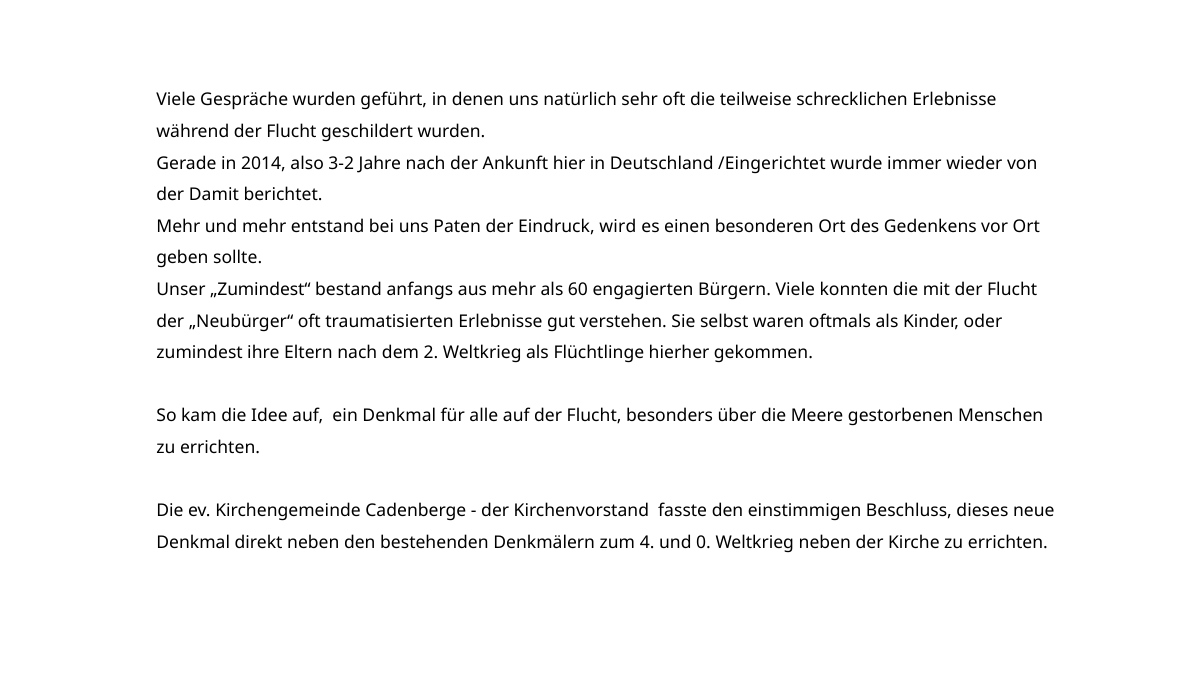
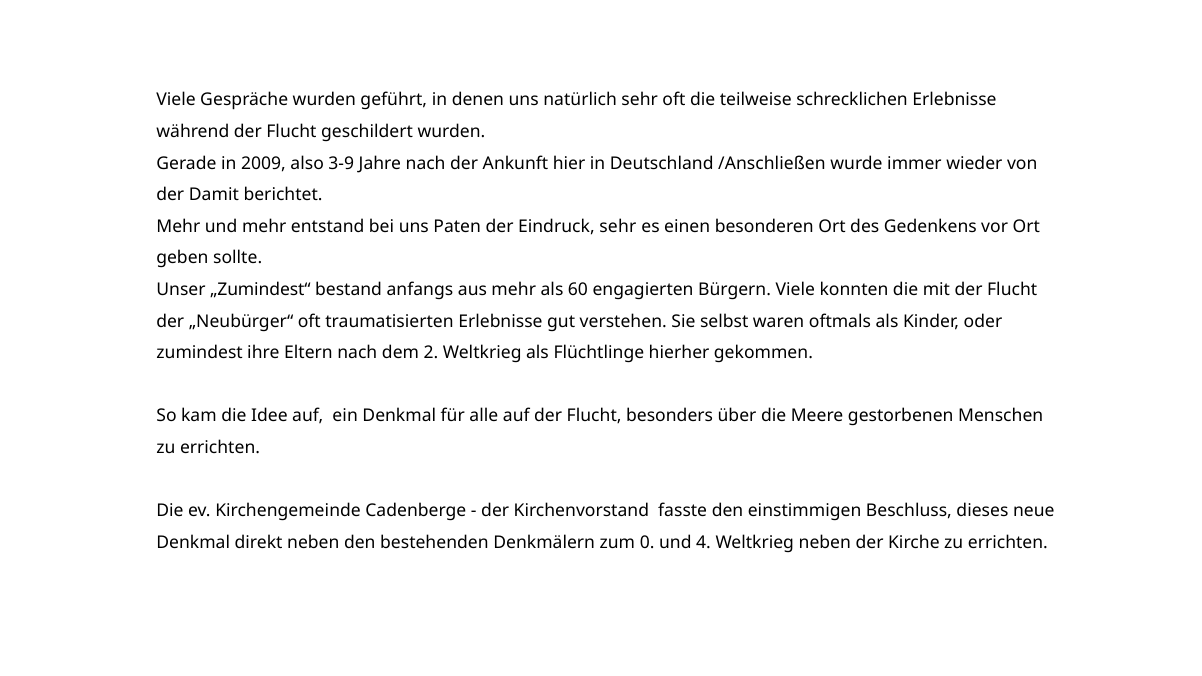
2014: 2014 -> 2009 (263, 163)
3-2: 3-2 -> 3-9 (341, 163)
/Eingerichtet: /Eingerichtet -> /Anschließen (772, 163)
Eindruck wird: wird -> sehr (618, 227)
4: 4 -> 0 (647, 543)
0: 0 -> 4 (704, 543)
